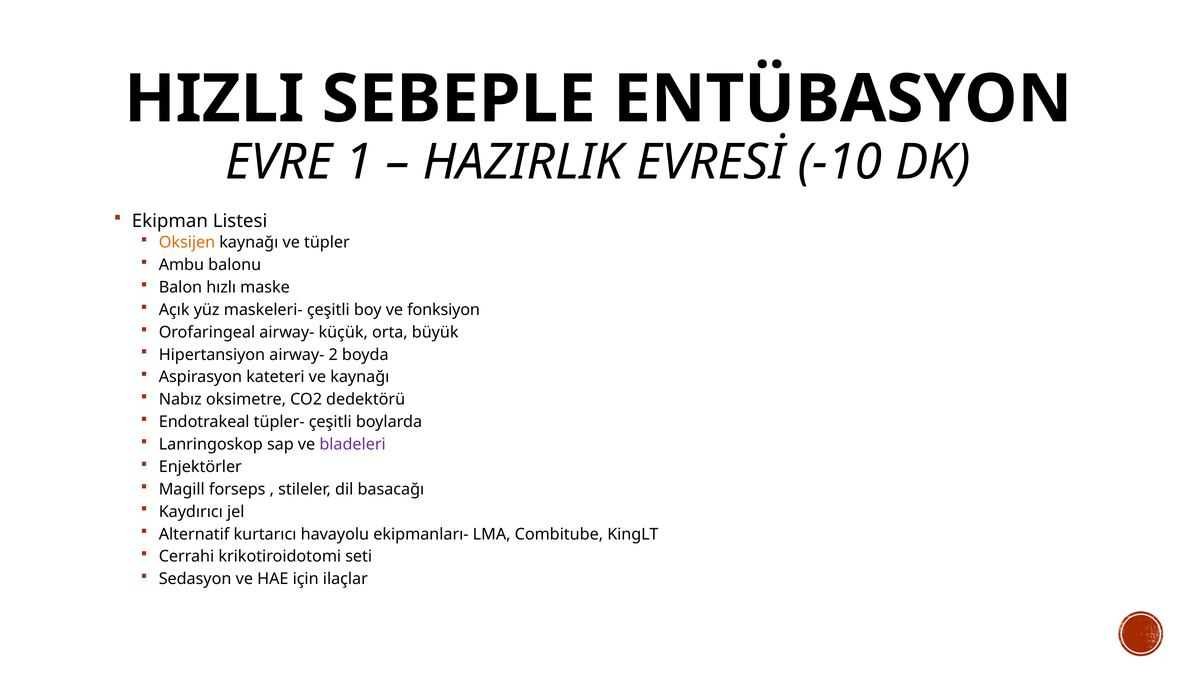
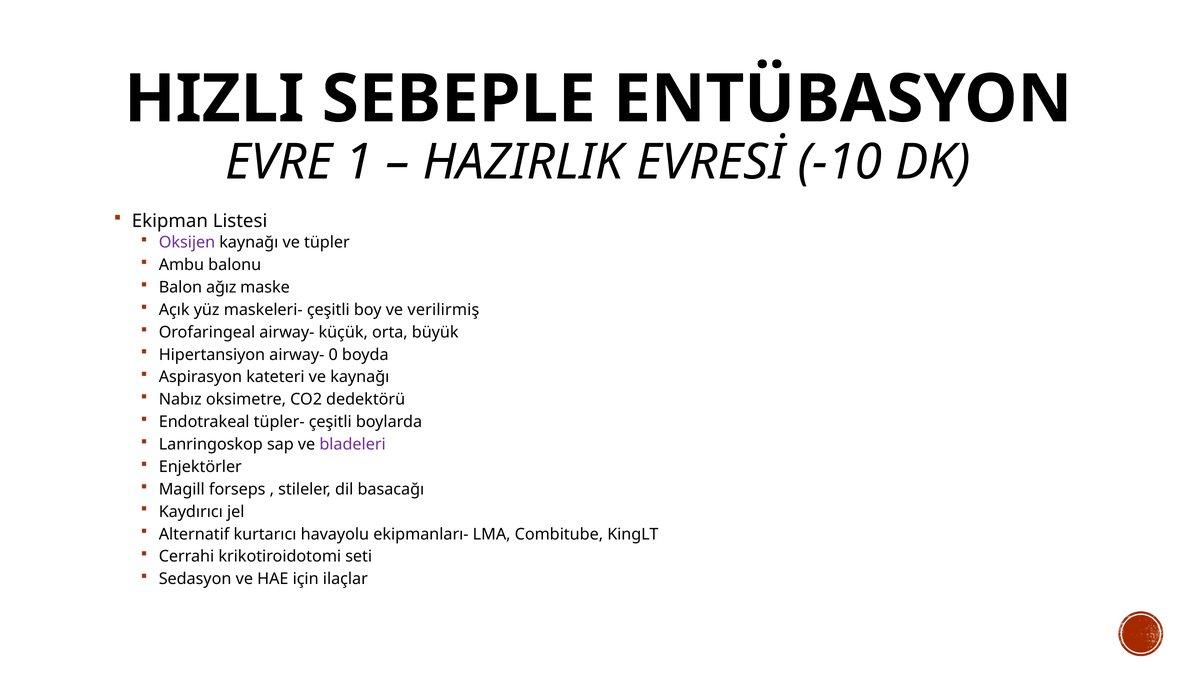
Oksijen colour: orange -> purple (187, 242)
hızlı: hızlı -> ağız (221, 287)
fonksiyon: fonksiyon -> verilirmiş (443, 310)
2: 2 -> 0 (333, 355)
